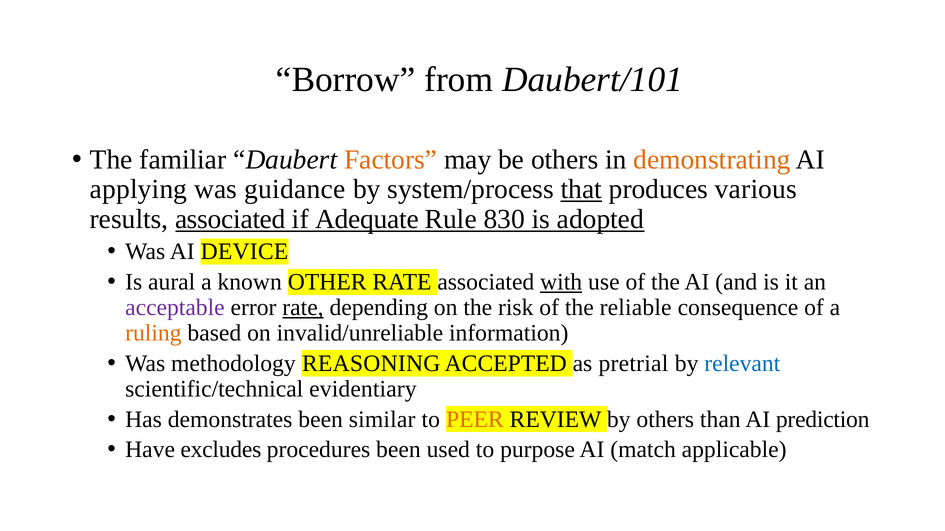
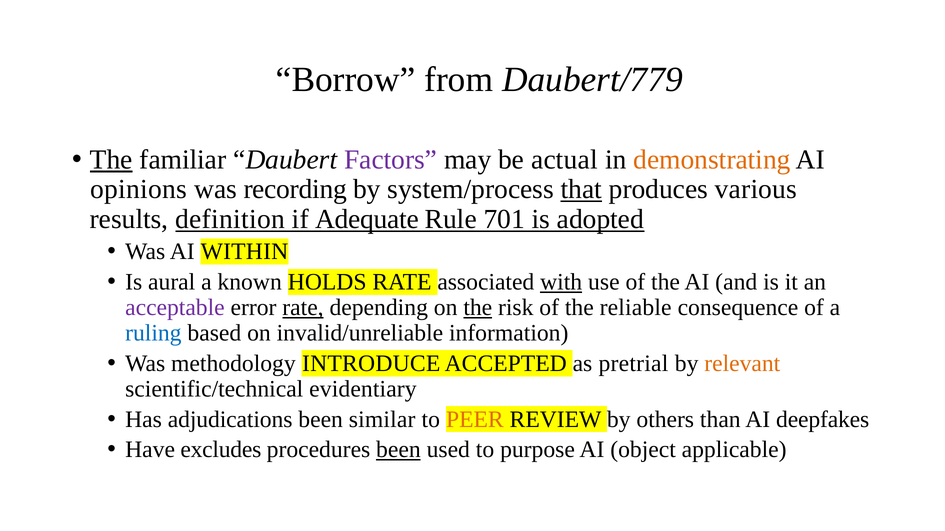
Daubert/101: Daubert/101 -> Daubert/779 (593, 79)
The underline: none -> present (111, 160)
Factors colour: orange -> purple (391, 160)
be others: others -> actual (565, 160)
applying: applying -> opinions (138, 190)
guidance: guidance -> recording (295, 190)
results associated: associated -> definition (230, 219)
830: 830 -> 701 (504, 219)
DEVICE: DEVICE -> WITHIN (244, 252)
OTHER: OTHER -> HOLDS (327, 282)
the underline: none -> present (478, 308)
ruling colour: orange -> blue (153, 333)
REASONING: REASONING -> INTRODUCE (371, 364)
relevant colour: blue -> orange (742, 364)
demonstrates: demonstrates -> adjudications (230, 420)
prediction: prediction -> deepfakes (823, 420)
been underline: none -> present (398, 450)
match: match -> object (643, 450)
